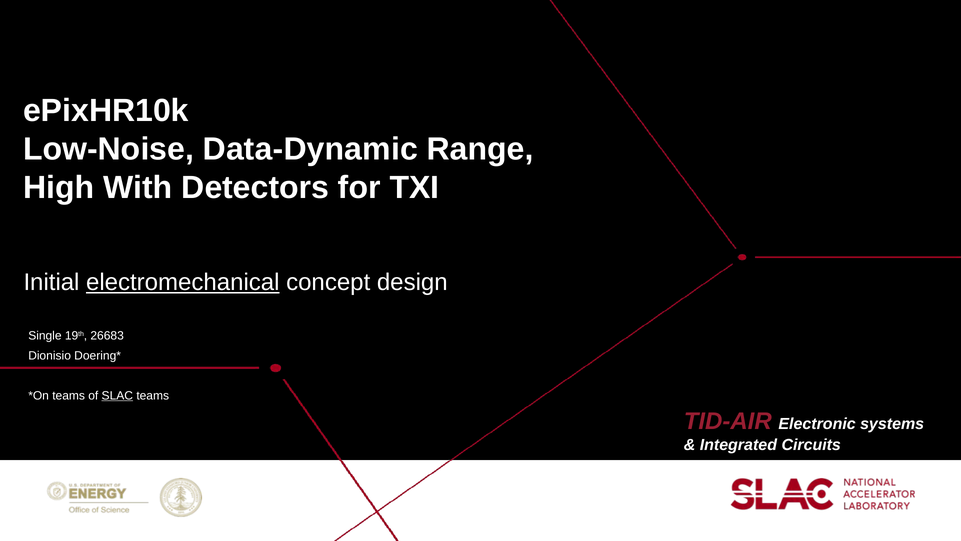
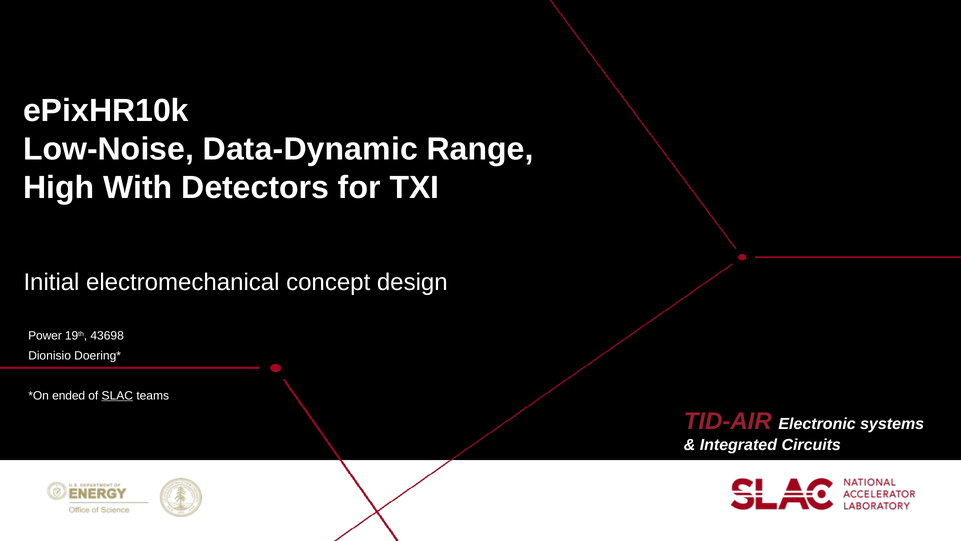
electromechanical underline: present -> none (183, 282)
Single: Single -> Power (45, 336)
26683: 26683 -> 43698 (107, 336)
teams: teams -> ended (69, 395)
